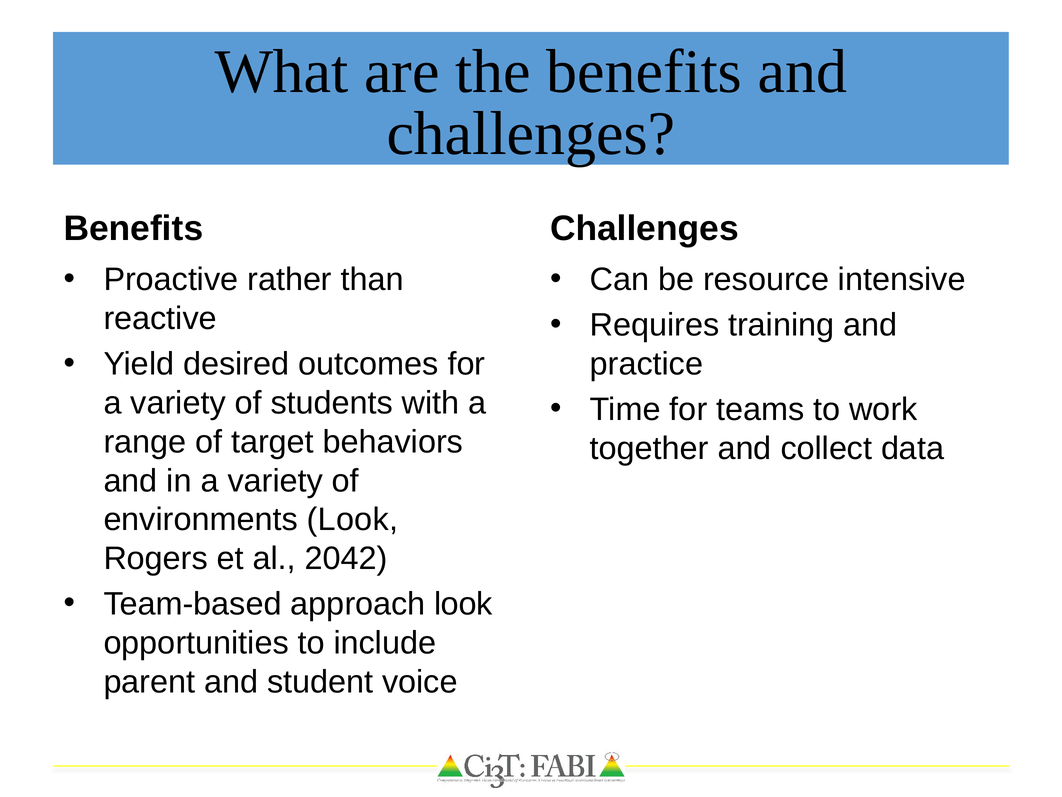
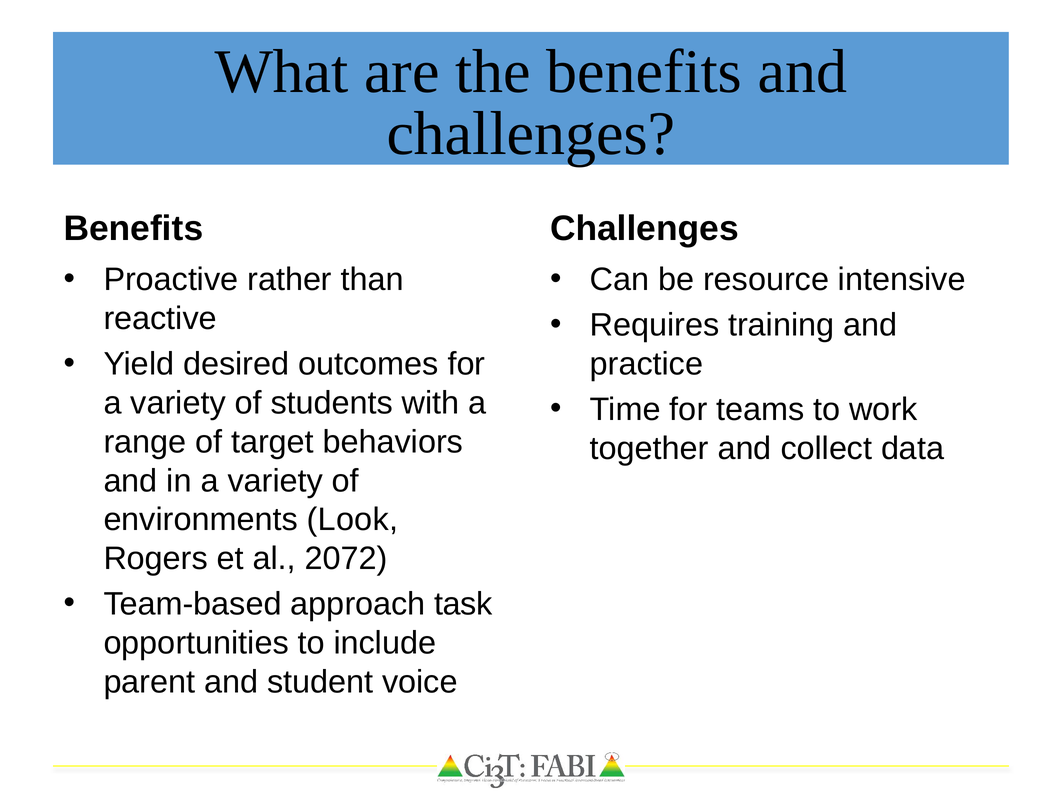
2042: 2042 -> 2072 (346, 558)
approach look: look -> task (463, 604)
